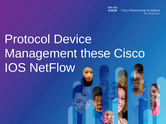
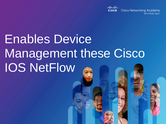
Protocol: Protocol -> Enables (27, 39)
